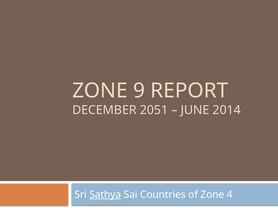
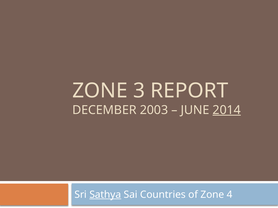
9: 9 -> 3 (139, 91)
2051: 2051 -> 2003 (154, 110)
2014 underline: none -> present (227, 110)
